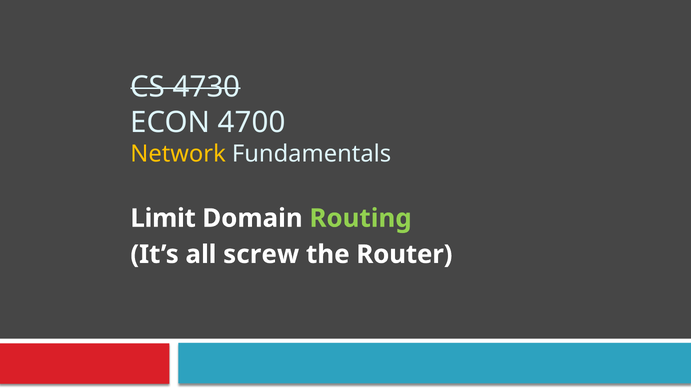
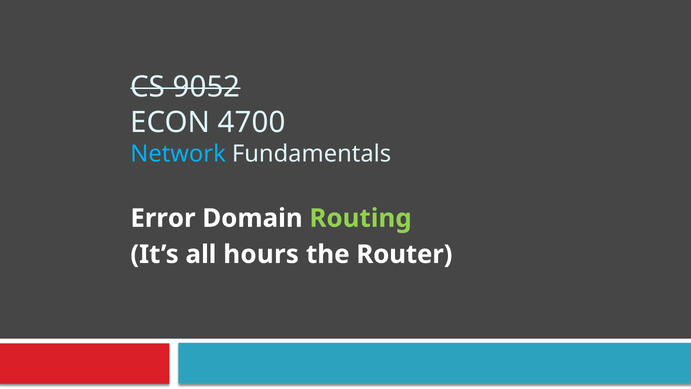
4730: 4730 -> 9052 (207, 87)
Network colour: yellow -> light blue (178, 154)
Limit: Limit -> Error (163, 218)
screw: screw -> hours (261, 254)
